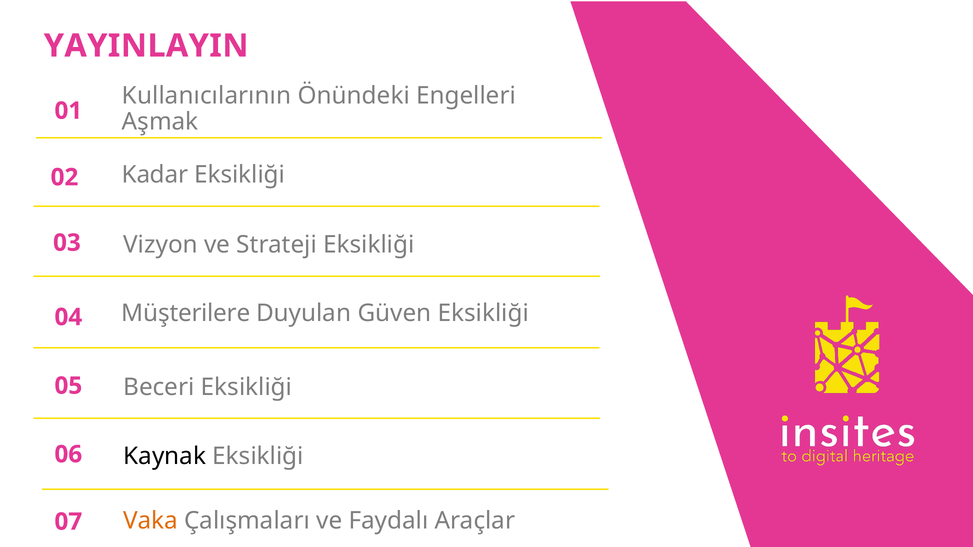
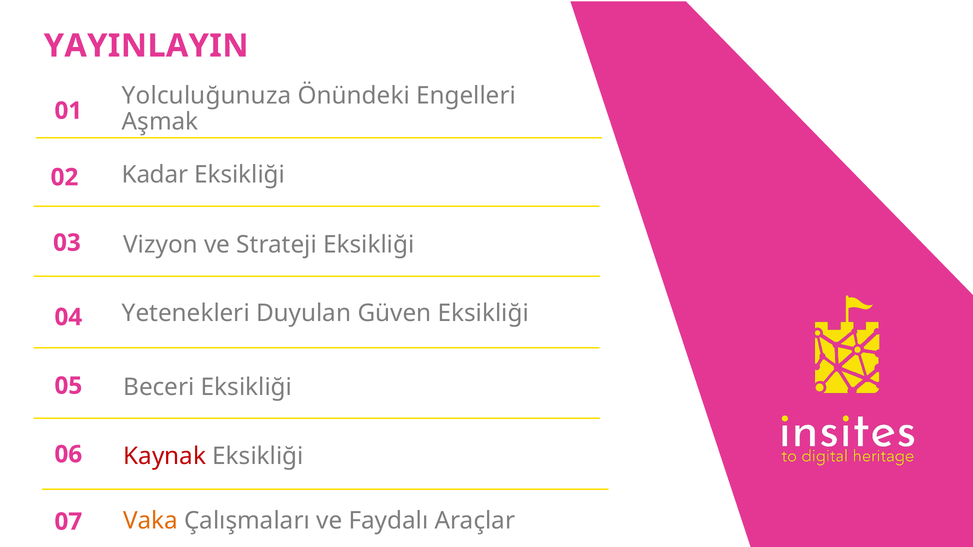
Kullanıcılarının: Kullanıcılarının -> Yolculuğunuza (207, 96)
Müşterilere: Müşterilere -> Yetenekleri (186, 314)
Kaynak colour: black -> red (165, 456)
